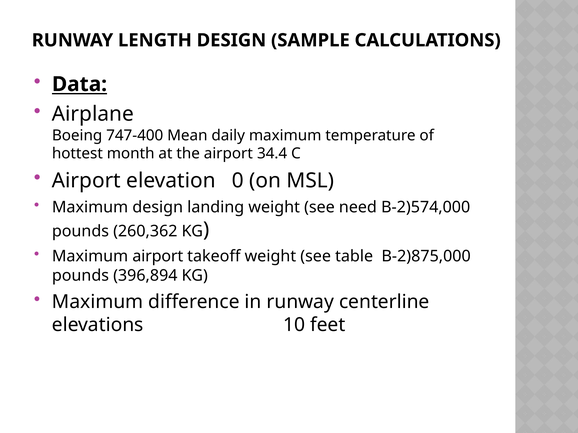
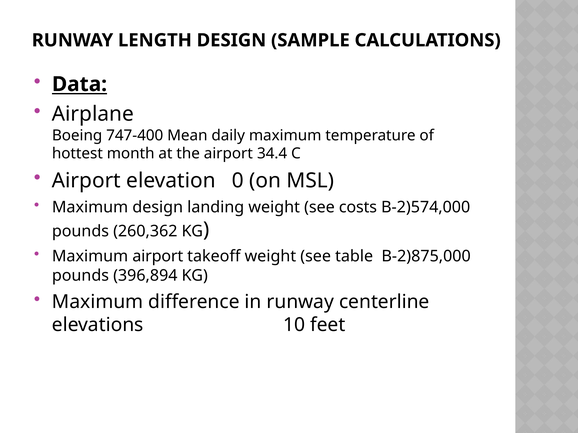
need: need -> costs (358, 207)
